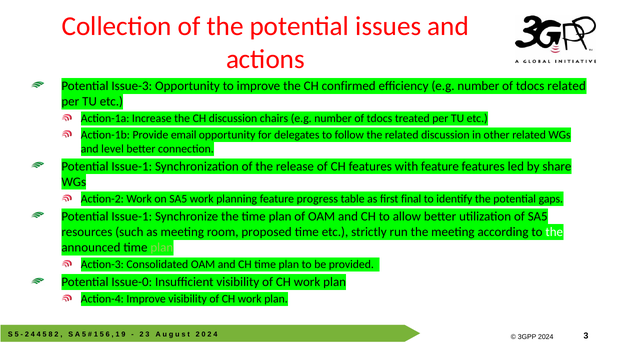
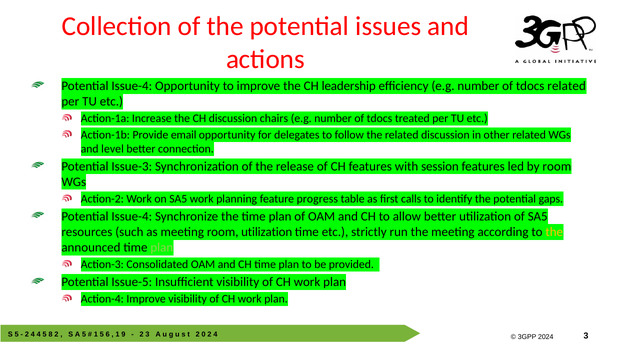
Issue-3: Issue-3 -> Issue-4 (132, 86)
confirmed: confirmed -> leadership (349, 86)
Issue-1: Issue-1 -> Issue-3 (132, 166)
with feature: feature -> session (440, 166)
by share: share -> room (557, 166)
final: final -> calls (411, 199)
Issue-1: Issue-1 -> Issue-4 (132, 216)
room proposed: proposed -> utilization (267, 232)
the colour: white -> yellow (554, 232)
Issue-0: Issue-0 -> Issue-5 (132, 282)
